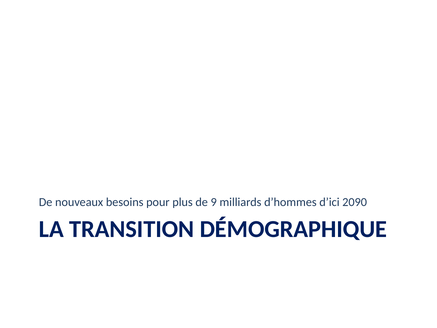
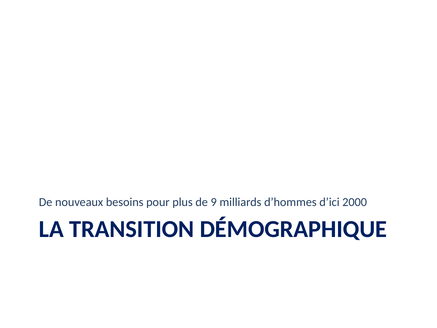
2090: 2090 -> 2000 (355, 202)
